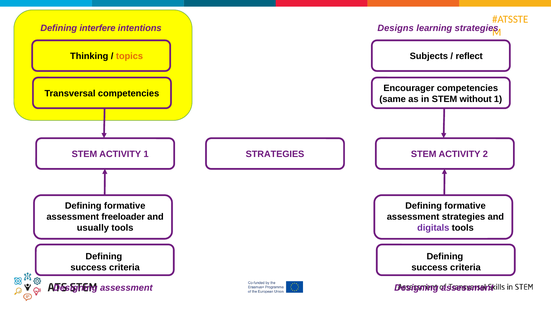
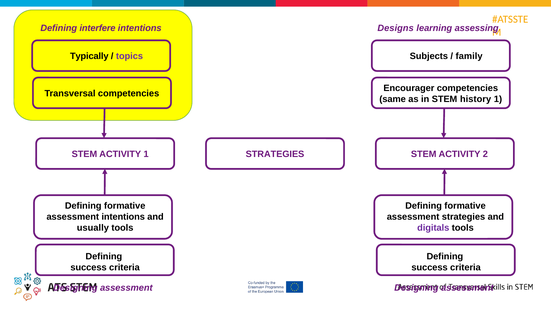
learning strategies: strategies -> assessing (477, 28)
Thinking: Thinking -> Typically (89, 56)
topics colour: orange -> purple (129, 56)
reflect: reflect -> family (469, 56)
without: without -> history (476, 99)
assessment freeloader: freeloader -> intentions (123, 217)
